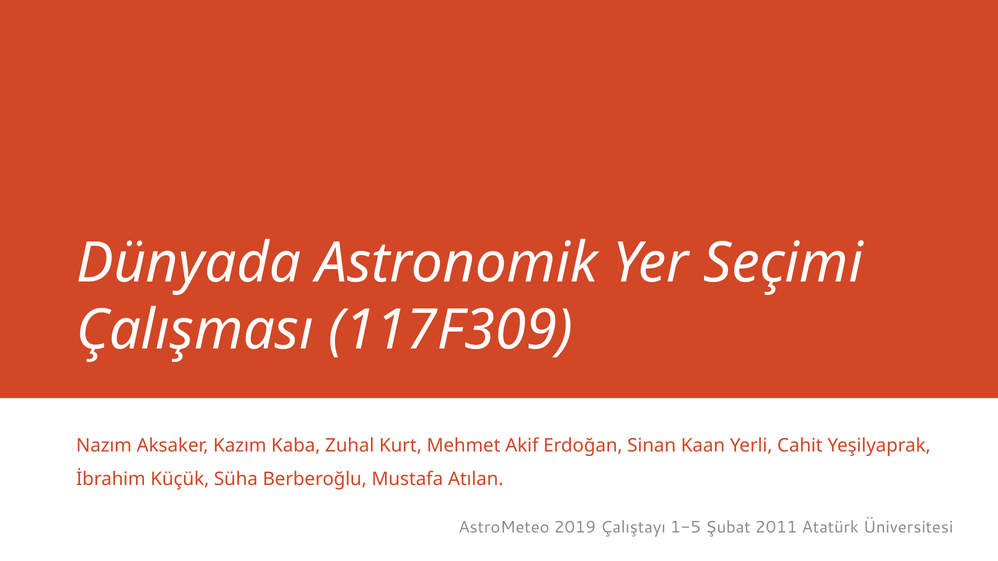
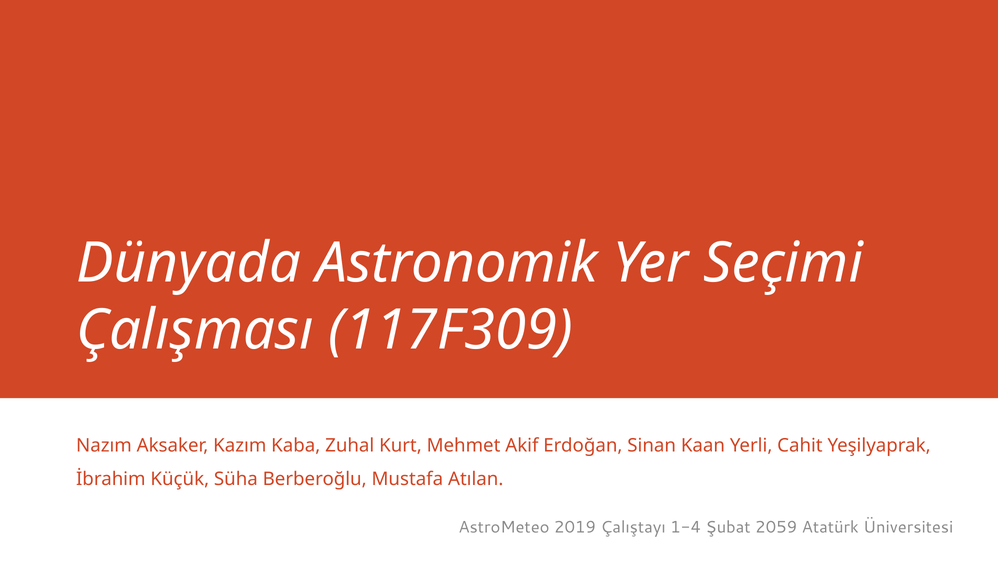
1-5: 1-5 -> 1-4 (686, 528)
2011: 2011 -> 2059 (776, 528)
